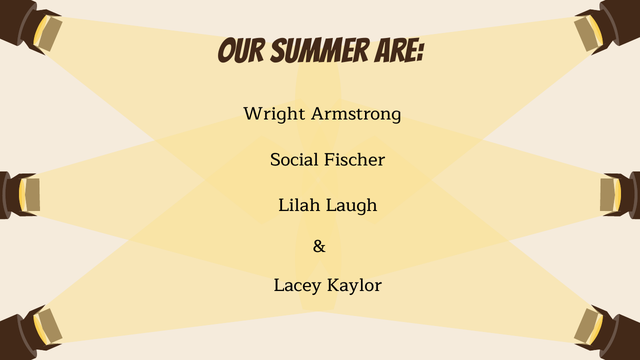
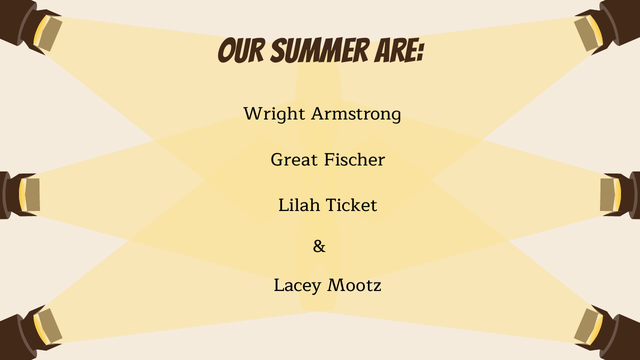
Social: Social -> Great (294, 160)
Laugh: Laugh -> Ticket (352, 206)
Kaylor: Kaylor -> Mootz (354, 286)
